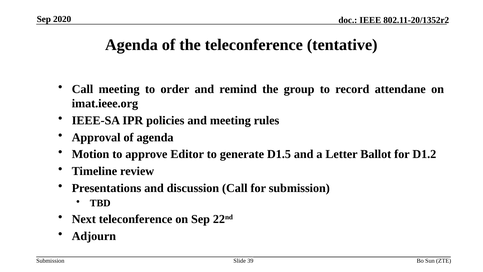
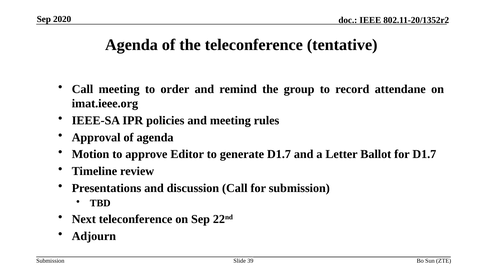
generate D1.5: D1.5 -> D1.7 (279, 154)
for D1.2: D1.2 -> D1.7 (424, 154)
